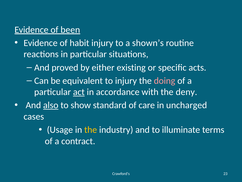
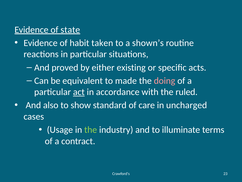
been: been -> state (70, 30)
habit injury: injury -> taken (102, 43)
to injury: injury -> made (126, 80)
deny: deny -> ruled (187, 92)
also underline: present -> none (51, 105)
the colour: yellow -> light green (91, 129)
